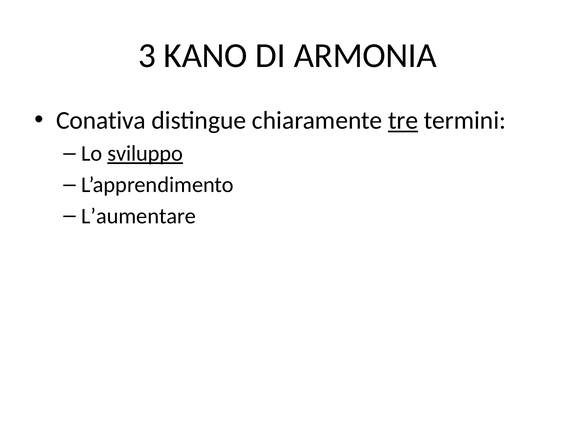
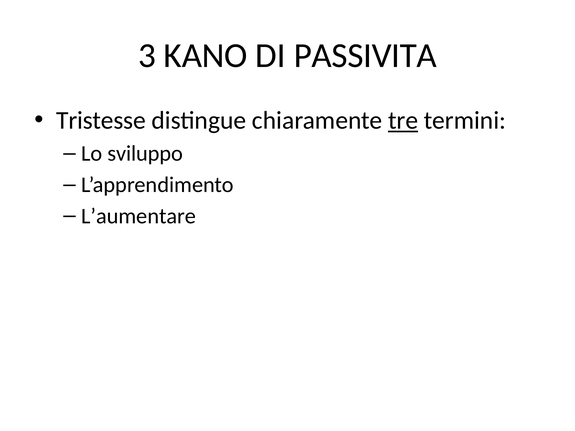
ARMONIA: ARMONIA -> PASSIVITA (365, 56)
Conativa: Conativa -> Tristesse (101, 121)
sviluppo underline: present -> none (145, 154)
